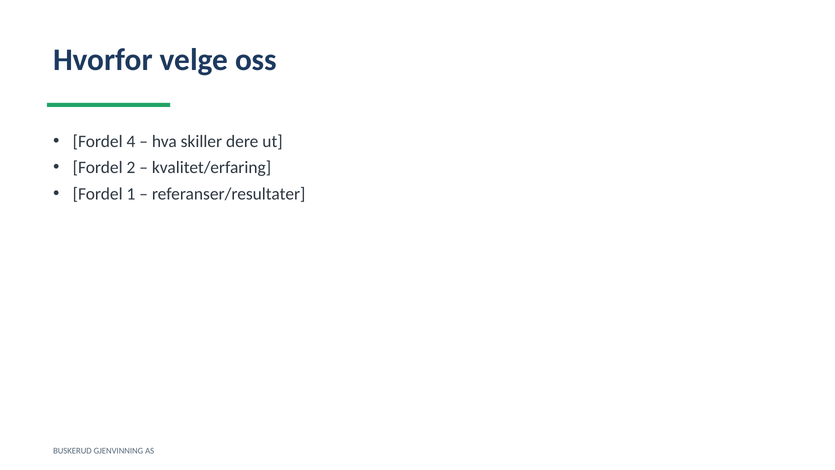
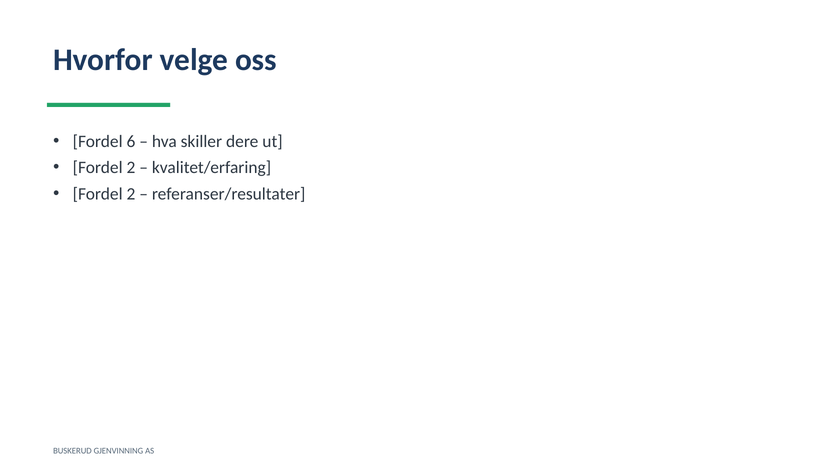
4: 4 -> 6 (131, 141)
1: 1 -> 2 (131, 194)
